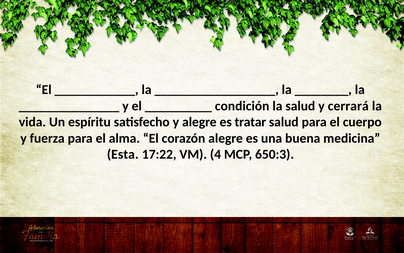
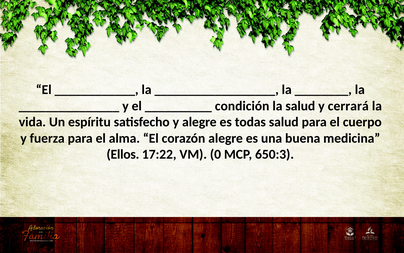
tratar: tratar -> todas (250, 122)
Esta: Esta -> Ellos (123, 154)
4: 4 -> 0 (216, 154)
